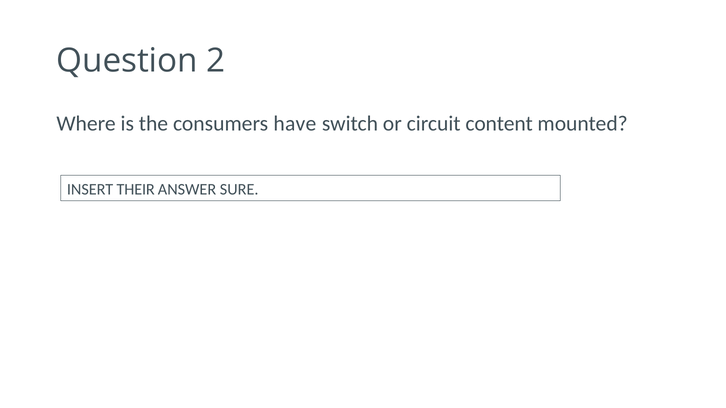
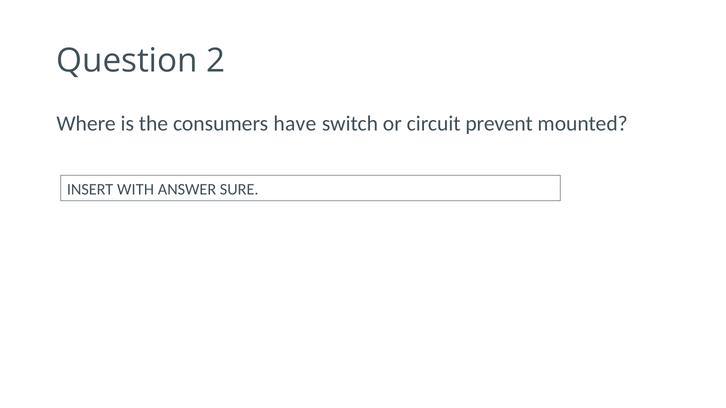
content: content -> prevent (499, 124)
THEIR: THEIR -> WITH (136, 189)
